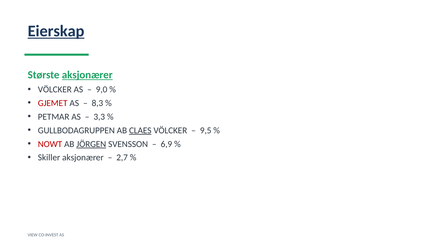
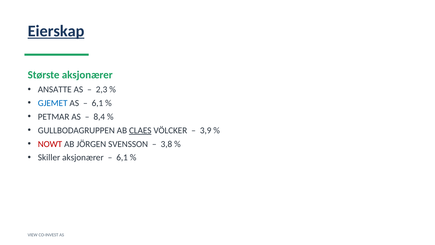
aksjonærer underline: present -> none (87, 75)
VÖLCKER: VÖLCKER -> ANSATTE (55, 89)
9,0: 9,0 -> 2,3 (102, 89)
GJEMET colour: red -> blue (53, 103)
8,3: 8,3 -> 6,1 (97, 103)
3,3: 3,3 -> 8,4 (99, 117)
9,5: 9,5 -> 3,9 (206, 130)
JÖRGEN underline: present -> none (91, 144)
6,9: 6,9 -> 3,8 (166, 144)
2,7: 2,7 -> 6,1 (122, 157)
